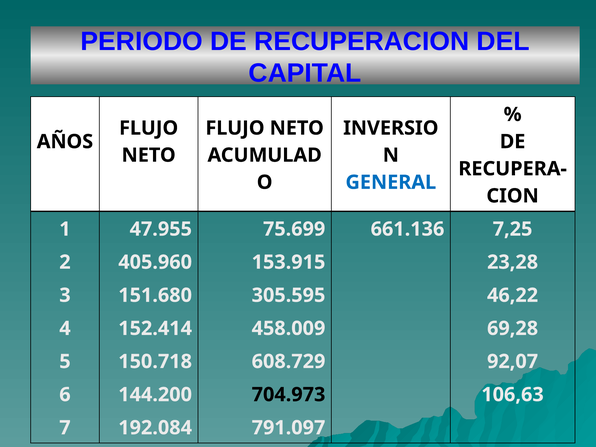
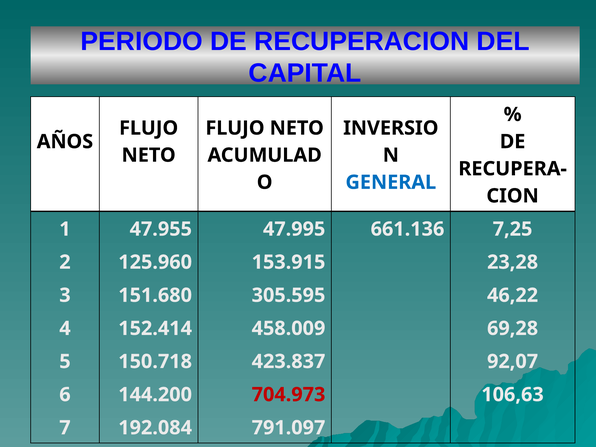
75.699: 75.699 -> 47.995 (294, 229)
405.960: 405.960 -> 125.960 (155, 262)
608.729: 608.729 -> 423.837 (289, 362)
704.973 colour: black -> red (289, 395)
